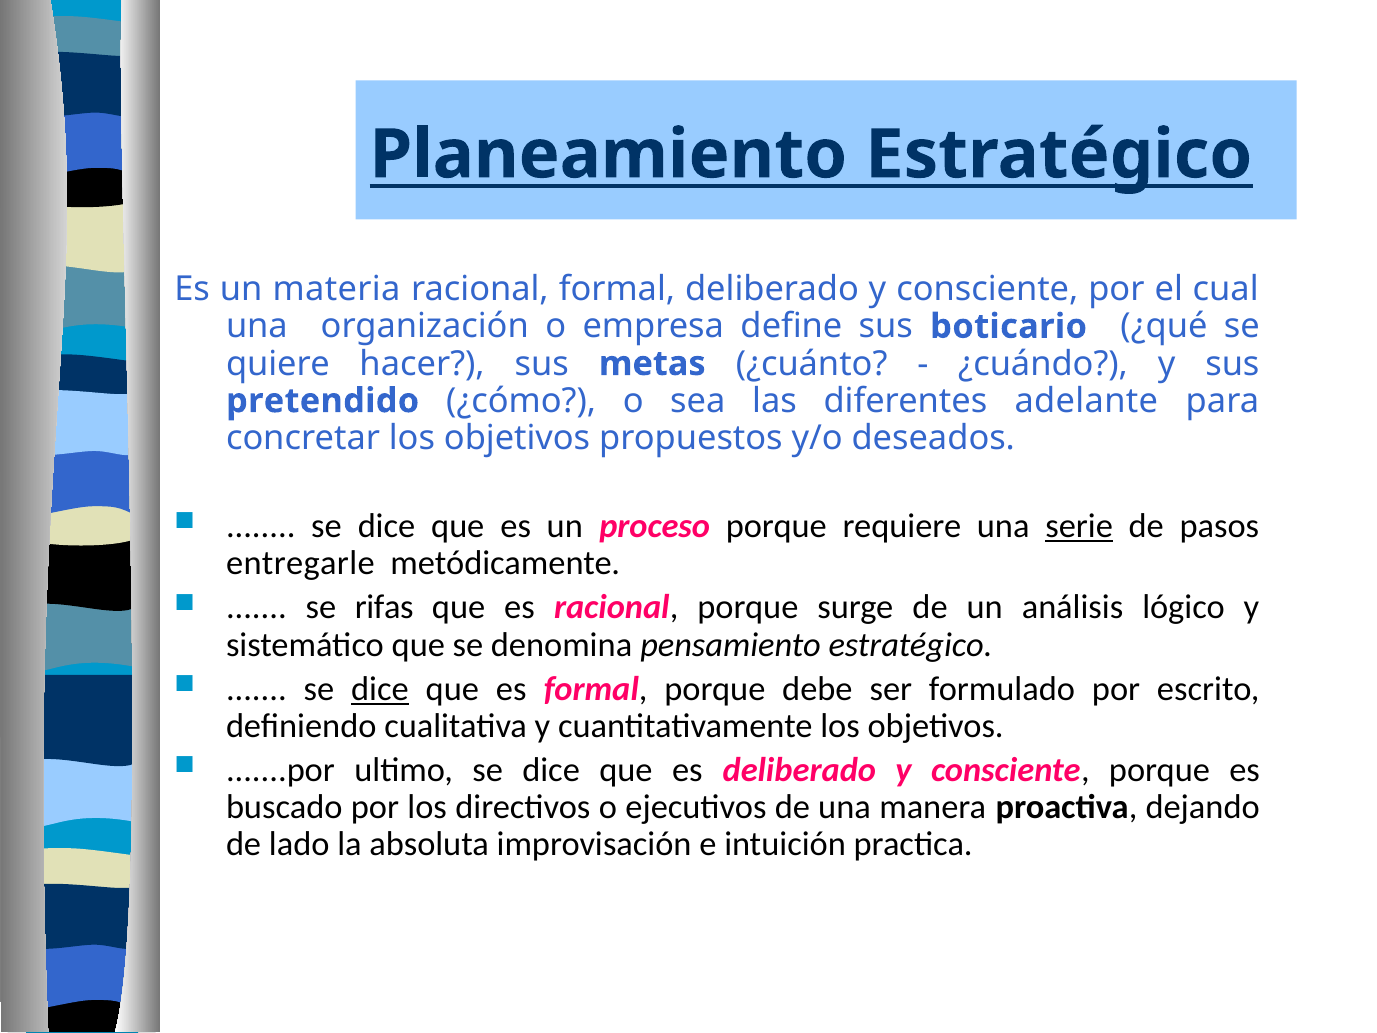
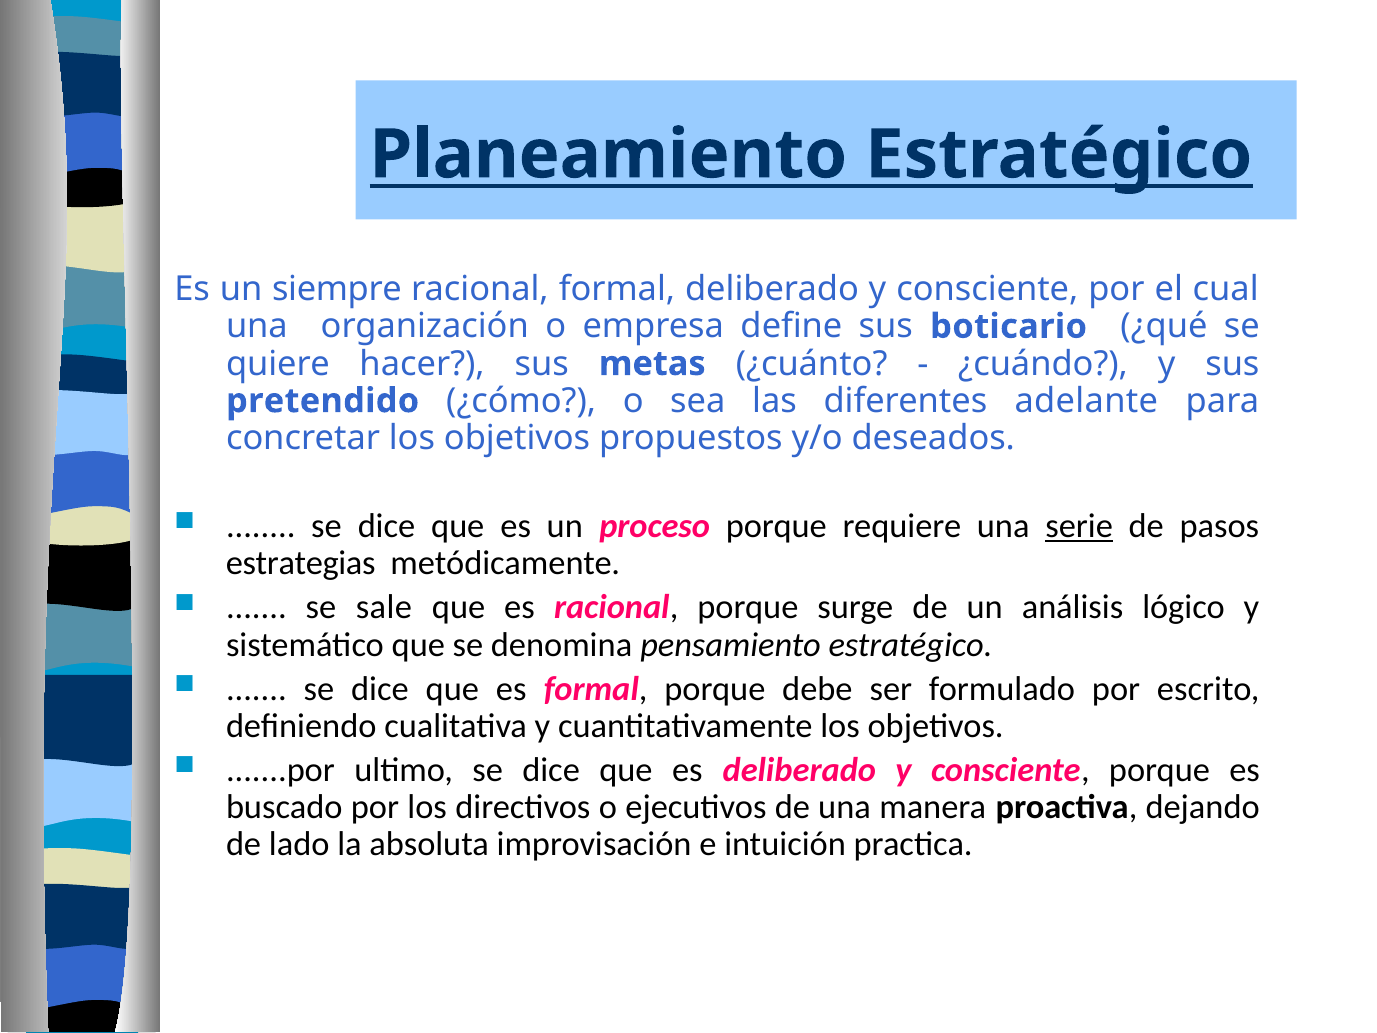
materia: materia -> siempre (337, 289)
entregarle: entregarle -> estrategias (301, 563)
rifas: rifas -> sale (384, 607)
dice underline: present -> none (380, 689)
